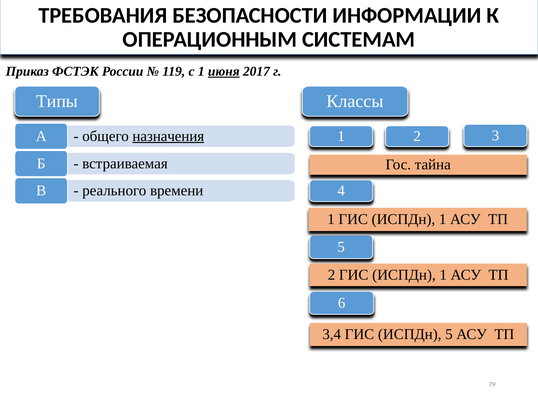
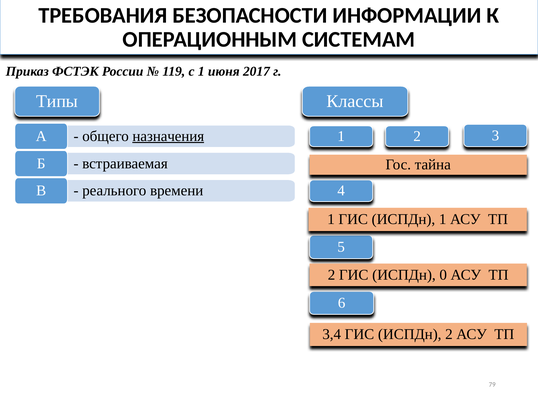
июня underline: present -> none (224, 72)
2 ГИС ИСПДн 1: 1 -> 0 (443, 275)
ИСПДн 5: 5 -> 2 (449, 335)
